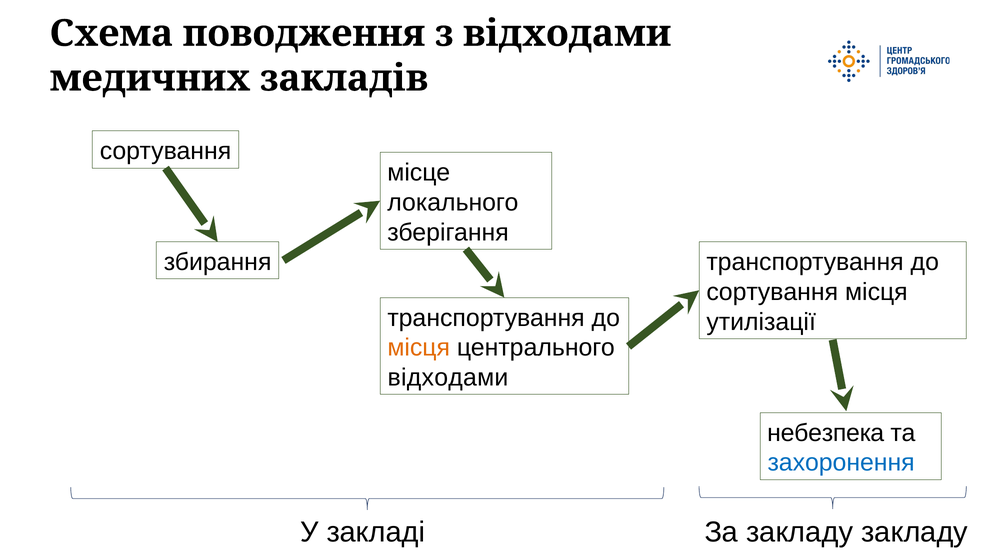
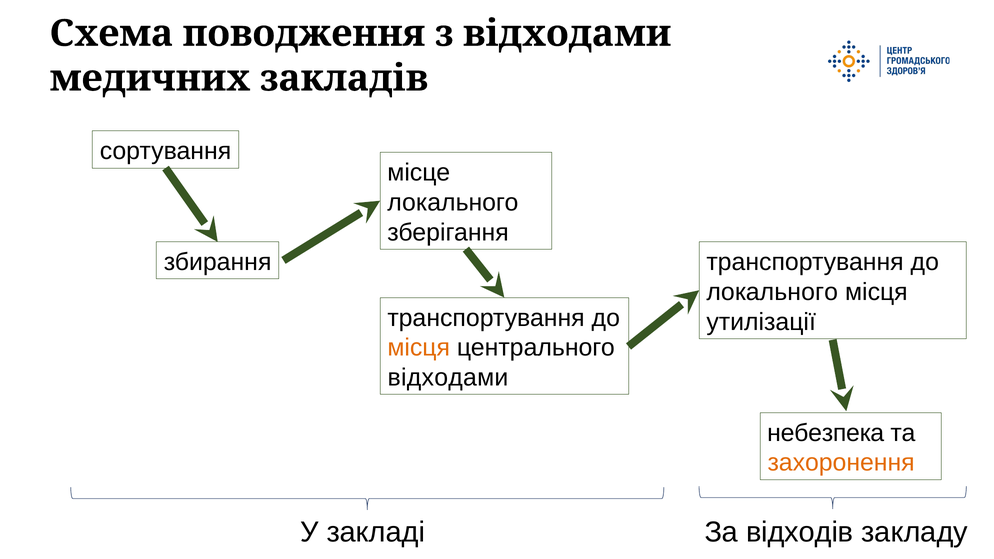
сортування: сортування -> локального (772, 292)
захоронення colour: blue -> orange (841, 463)
За закладу: закладу -> відходів (800, 532)
